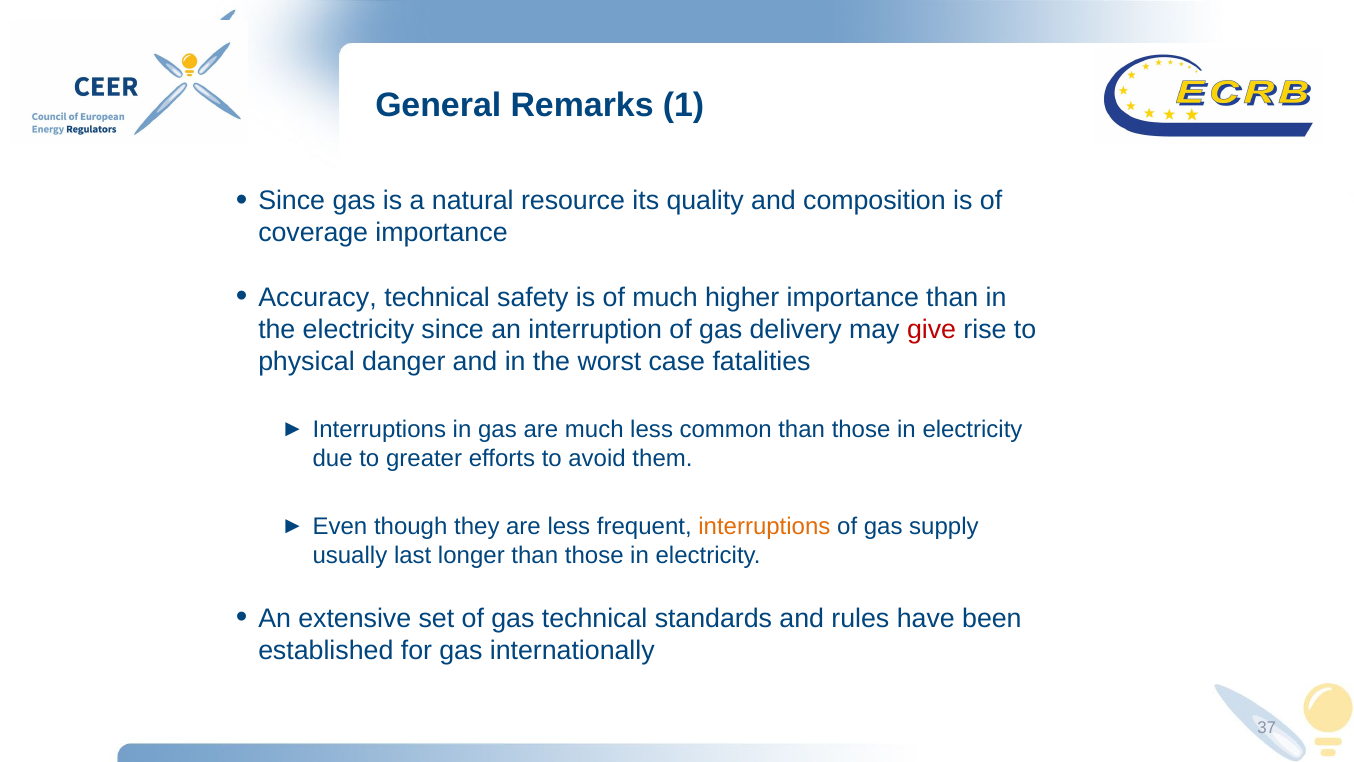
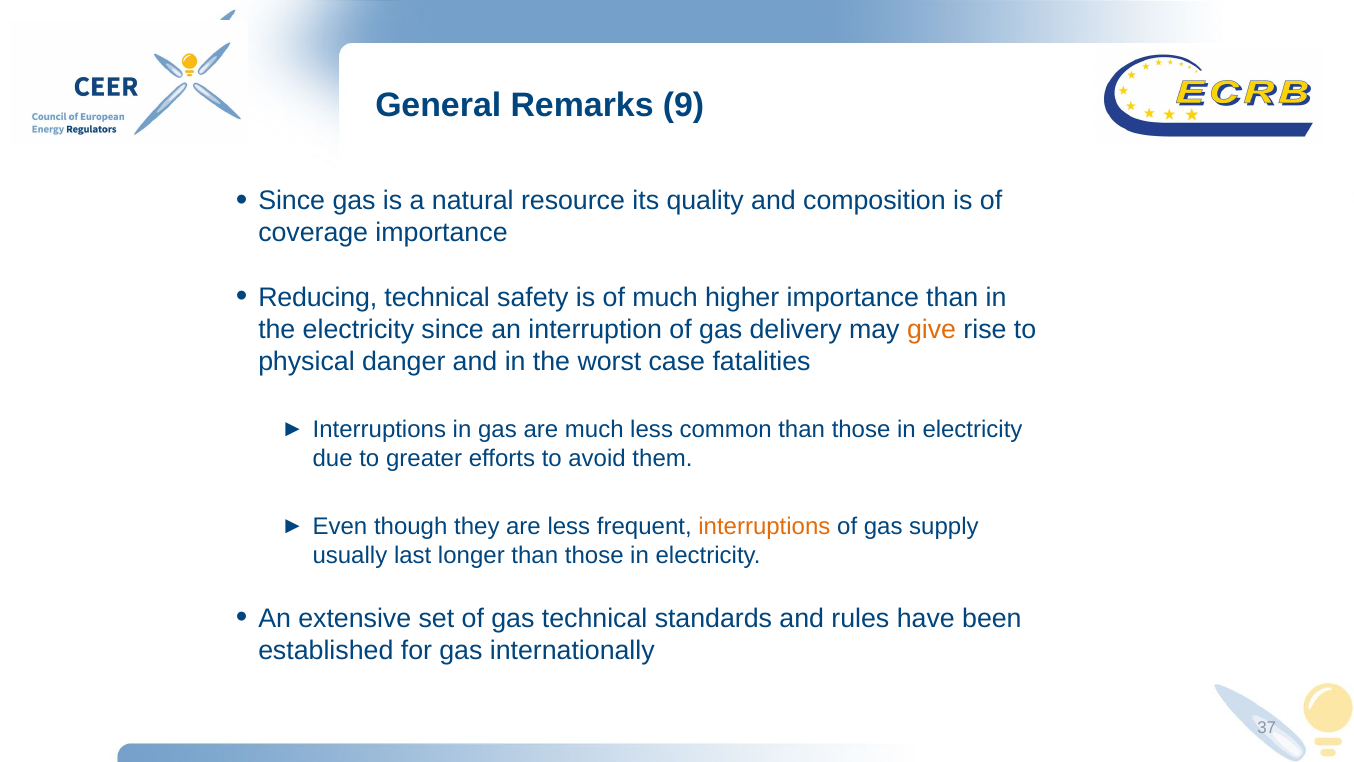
1: 1 -> 9 (684, 106)
Accuracy: Accuracy -> Reducing (318, 297)
give colour: red -> orange (932, 329)
